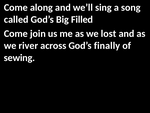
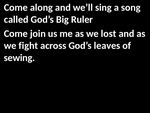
Filled: Filled -> Ruler (82, 19)
river: river -> fight (28, 45)
finally: finally -> leaves (107, 45)
